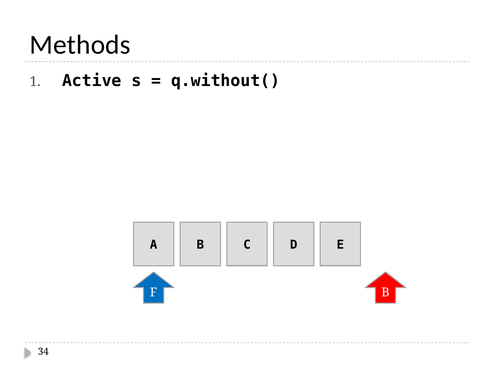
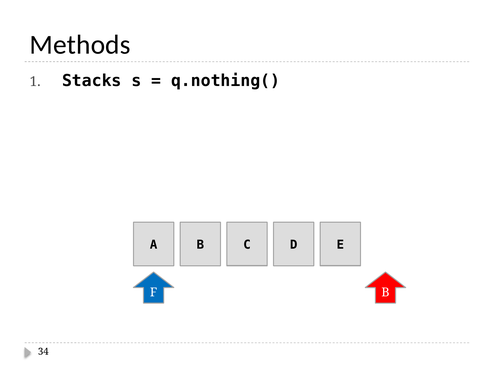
Active: Active -> Stacks (92, 81)
q.without(: q.without( -> q.nothing( (226, 81)
